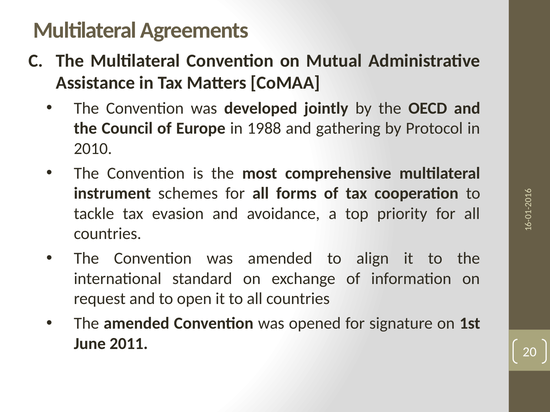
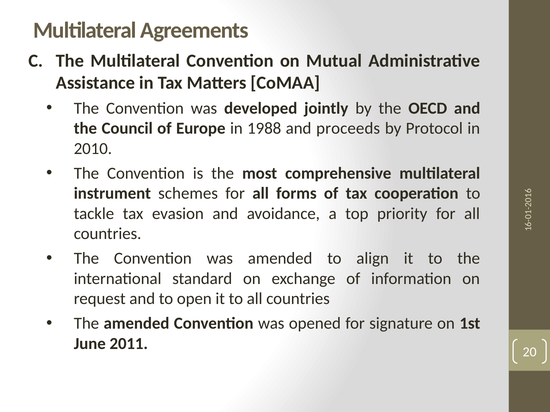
gathering: gathering -> proceeds (348, 129)
